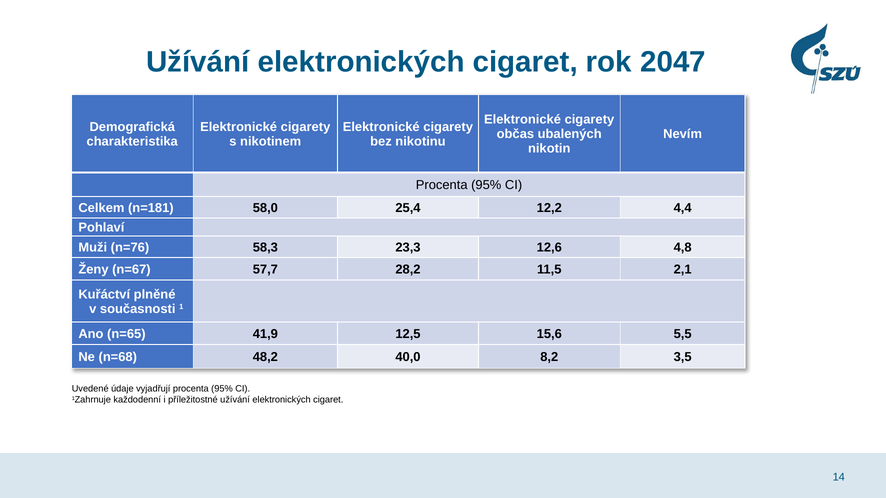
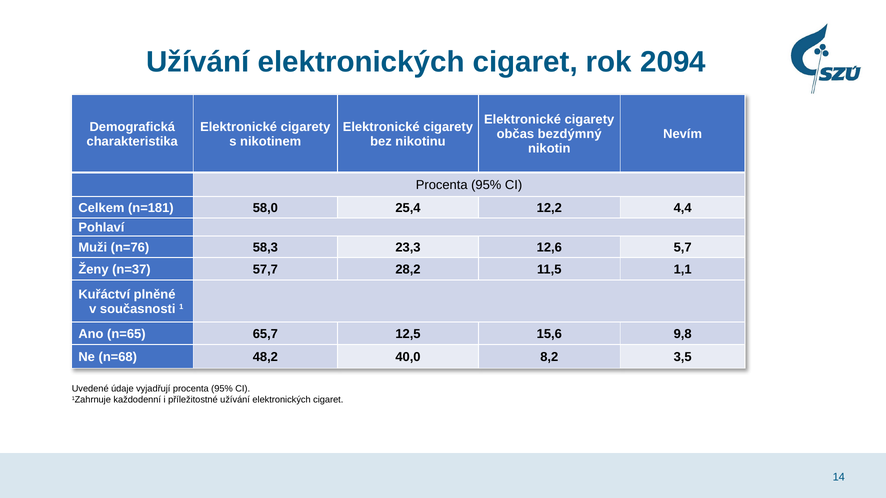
2047: 2047 -> 2094 (673, 62)
ubalených: ubalených -> bezdýmný (570, 134)
4,8: 4,8 -> 5,7 (683, 248)
n=67: n=67 -> n=37 (131, 269)
2,1: 2,1 -> 1,1 (683, 269)
41,9: 41,9 -> 65,7 (265, 334)
5,5: 5,5 -> 9,8 (683, 334)
